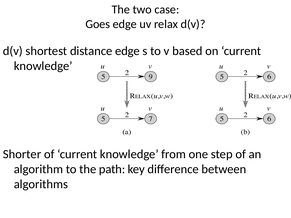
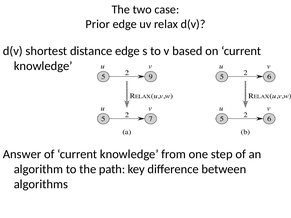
Goes: Goes -> Prior (98, 24)
Shorter: Shorter -> Answer (22, 154)
